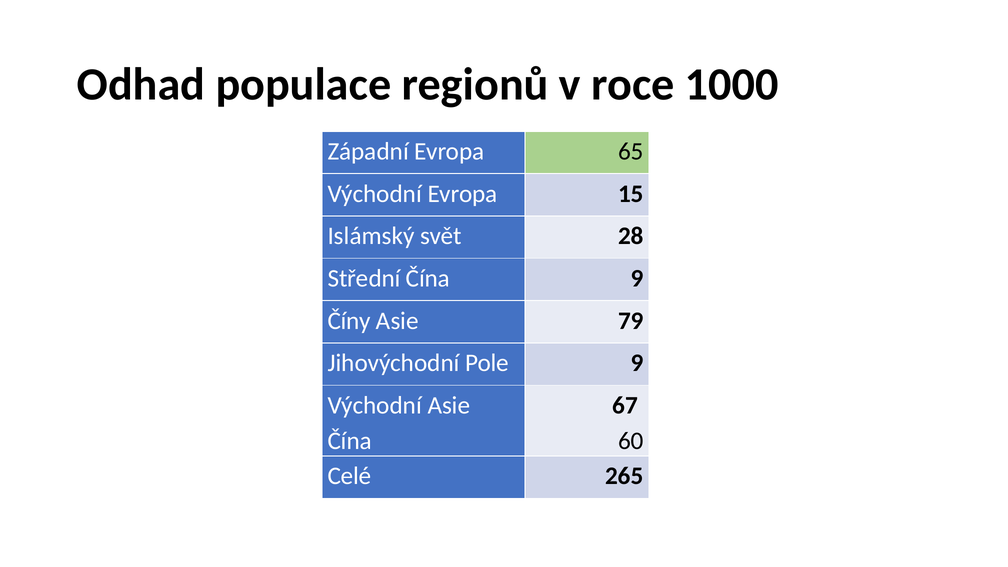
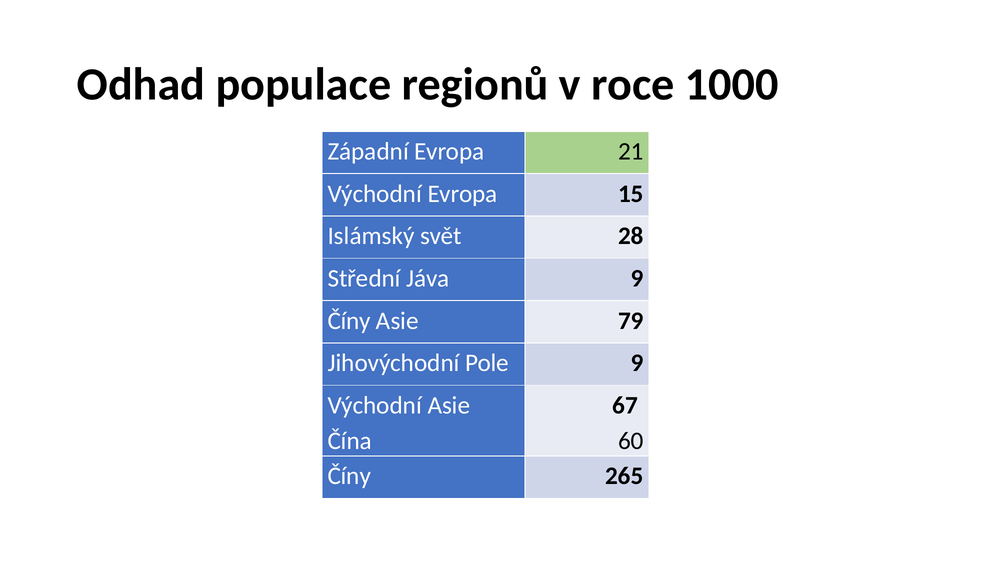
65: 65 -> 21 (631, 152)
Střední Čína: Čína -> Jáva (428, 278)
Celé: Celé -> Číny (349, 476)
